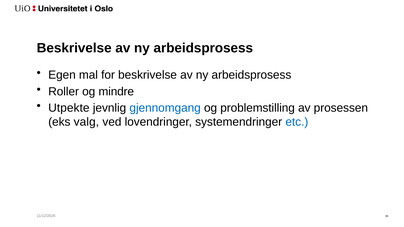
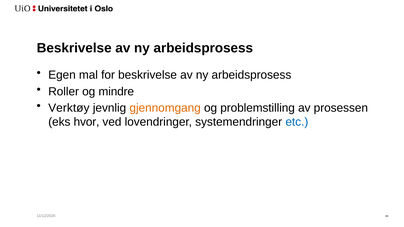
Utpekte: Utpekte -> Verktøy (69, 108)
gjennomgang colour: blue -> orange (165, 108)
valg: valg -> hvor (87, 122)
